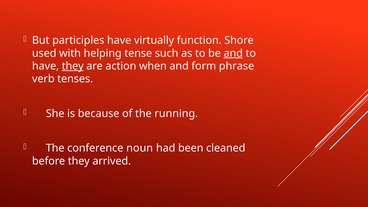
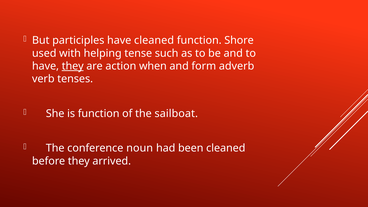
have virtually: virtually -> cleaned (154, 40)
and underline: present -> none (233, 53)
phrase: phrase -> adverb (237, 66)
is because: because -> function (99, 114)
running: running -> sailboat (176, 114)
